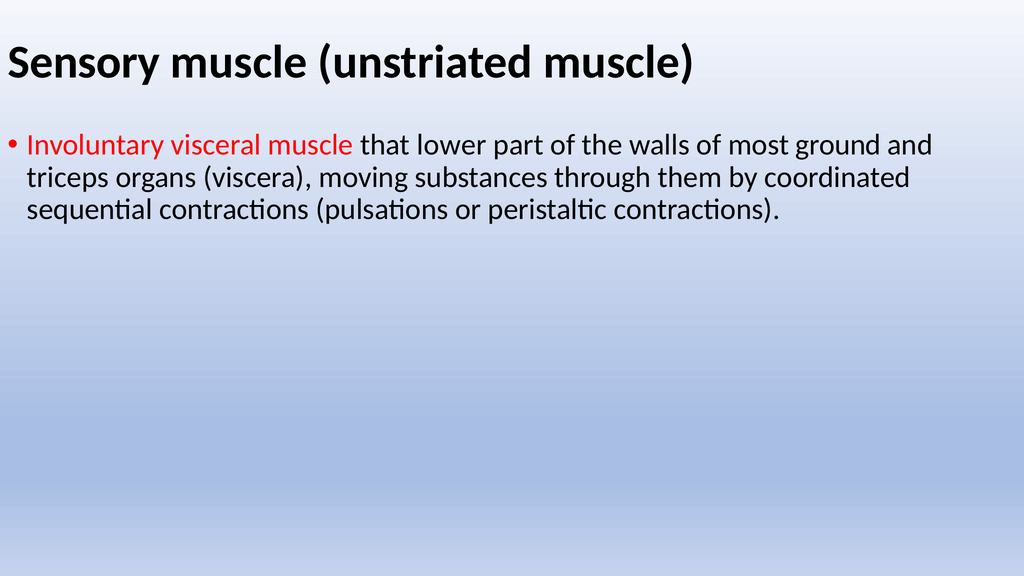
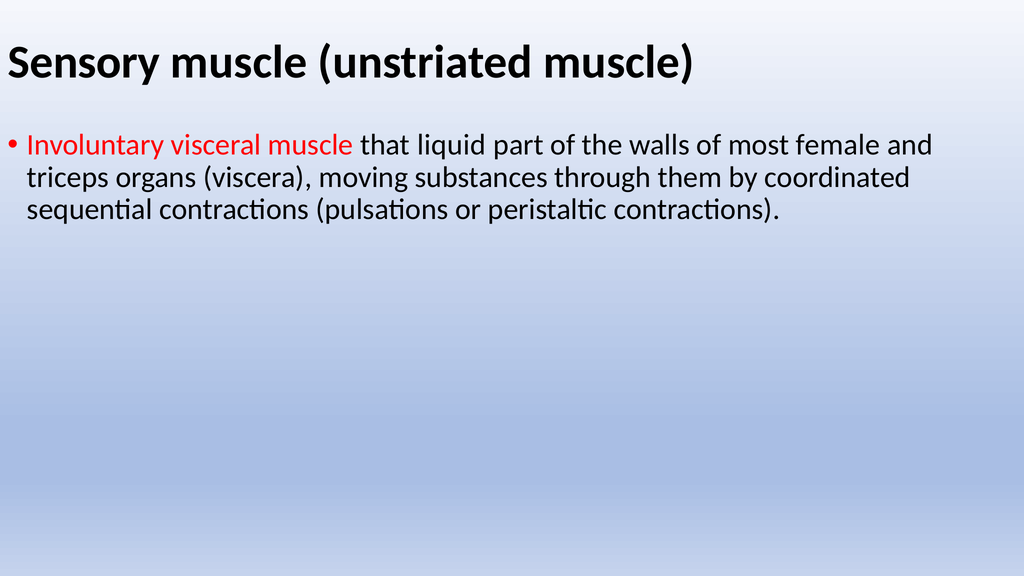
lower: lower -> liquid (452, 145)
ground: ground -> female (838, 145)
